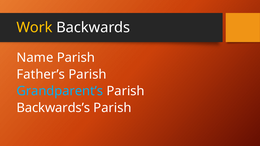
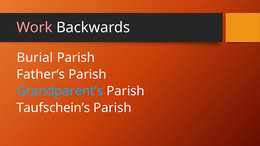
Work colour: yellow -> pink (34, 27)
Name: Name -> Burial (35, 58)
Backwards’s: Backwards’s -> Taufschein’s (53, 108)
